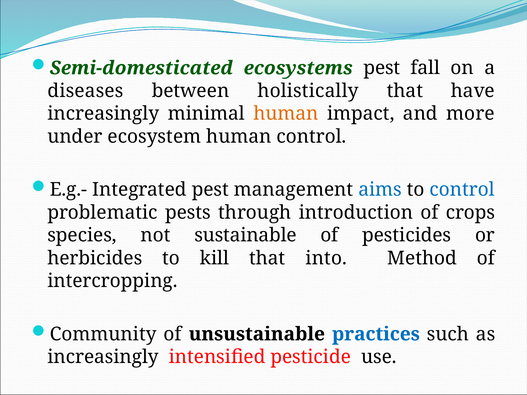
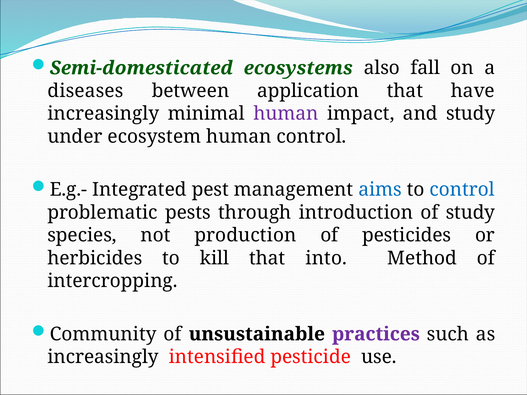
ecosystems pest: pest -> also (382, 68)
holistically: holistically -> application (308, 91)
human colour: orange -> purple (286, 114)
and more: more -> study (471, 114)
of crops: crops -> study (470, 213)
sustainable: sustainable -> production (245, 235)
practices colour: blue -> purple (376, 334)
